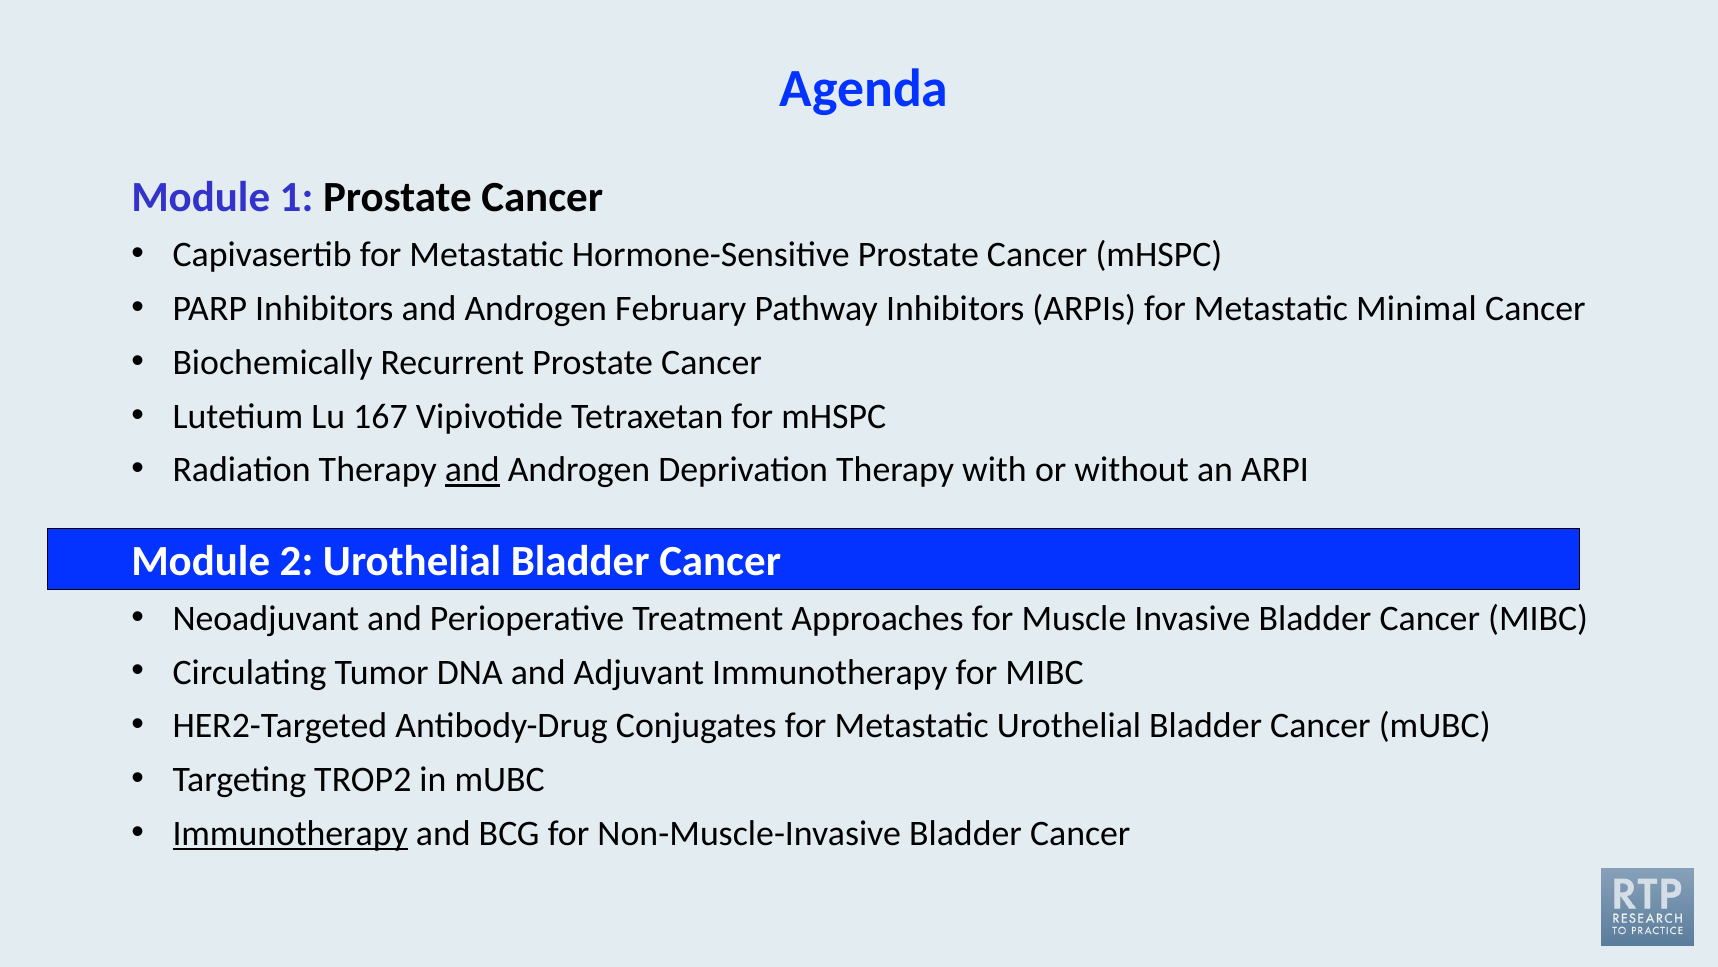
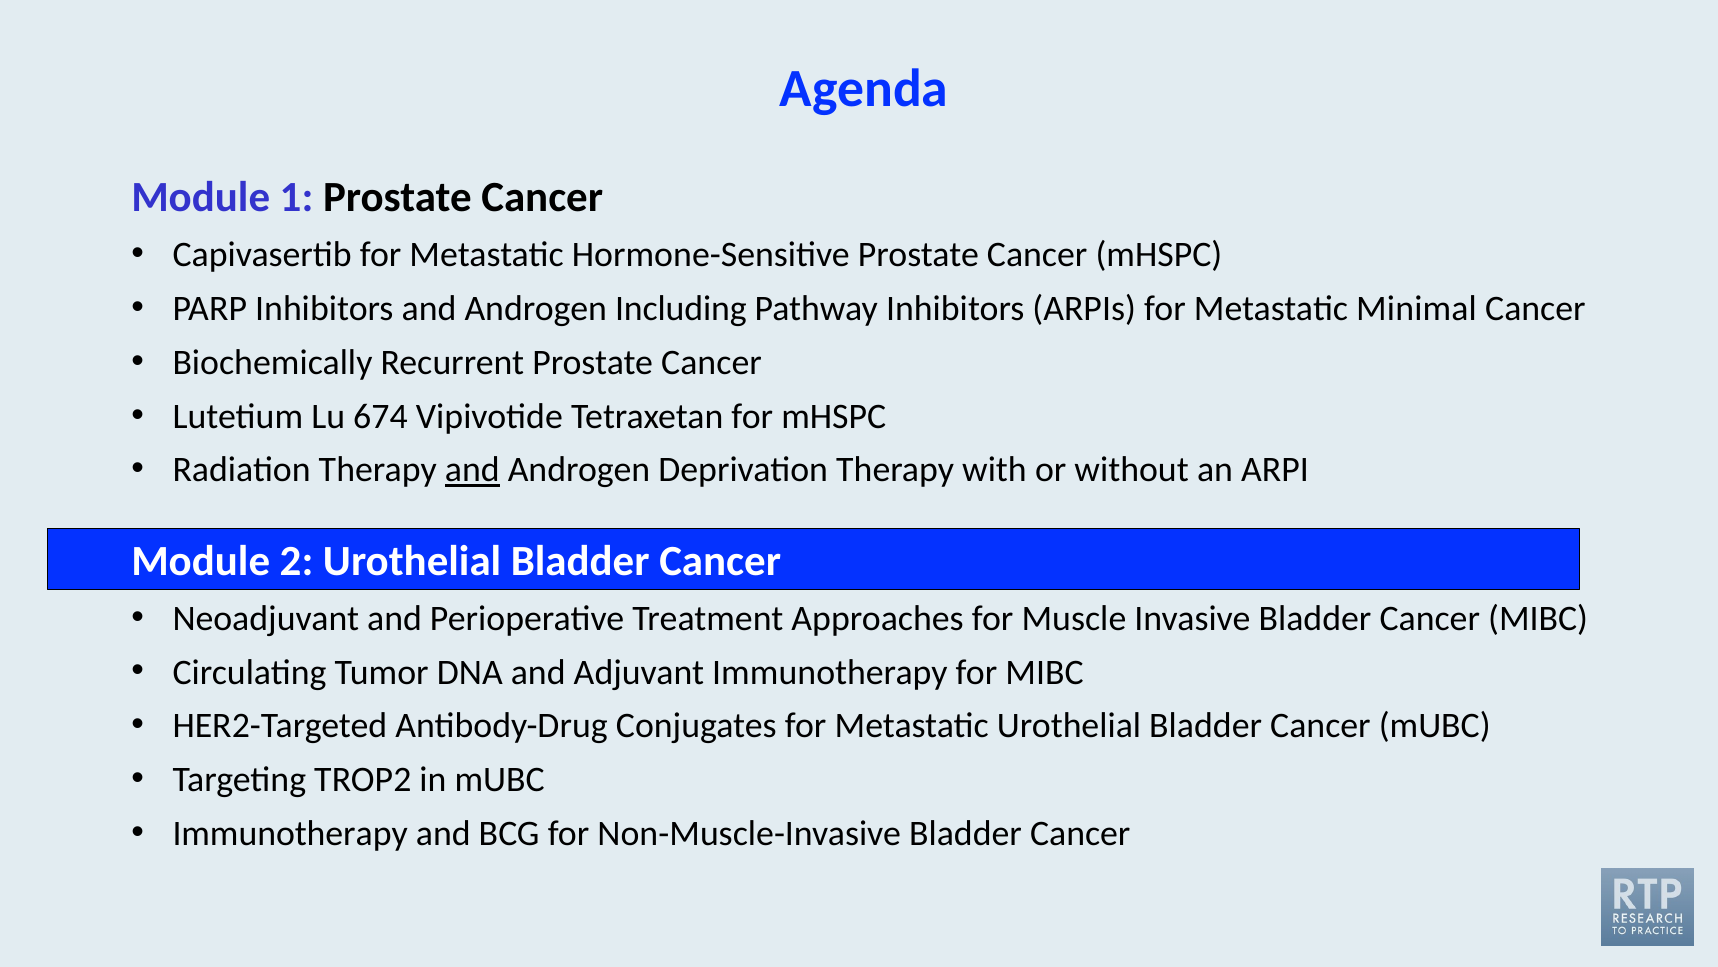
February: February -> Including (681, 309)
167: 167 -> 674 (380, 416)
Immunotherapy underline: present -> none (290, 833)
